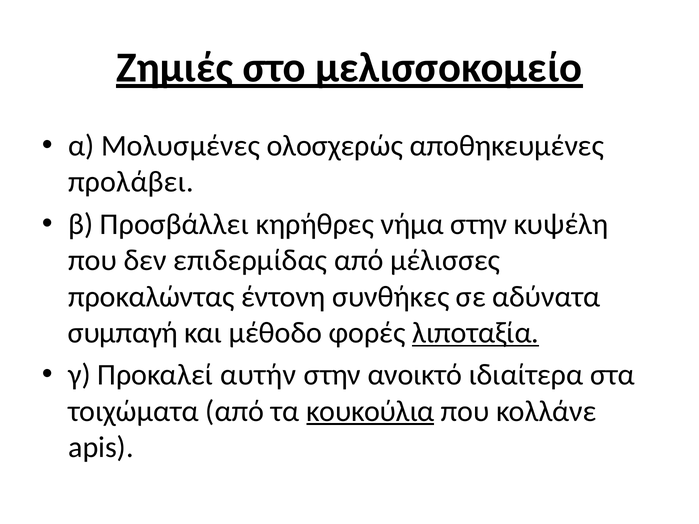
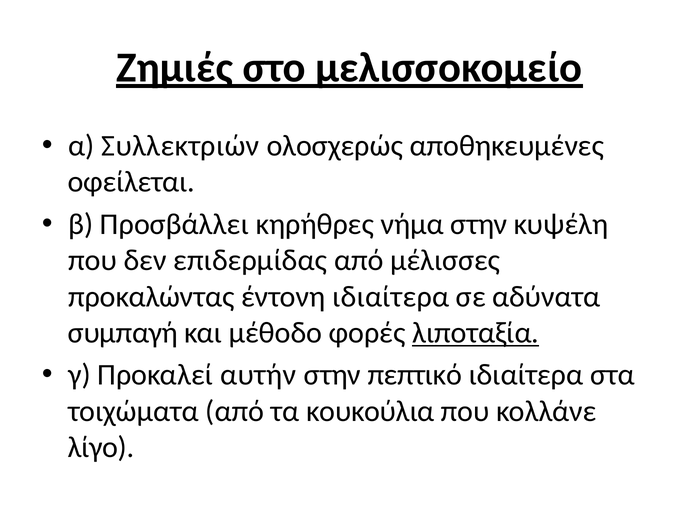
Μολυσμένες: Μολυσμένες -> Συλλεκτριών (180, 146)
προλάβει: προλάβει -> οφείλεται (131, 182)
έντονη συνθήκες: συνθήκες -> ιδιαίτερα (391, 297)
ανοικτό: ανοικτό -> πεπτικό (415, 375)
κουκούλια underline: present -> none (370, 411)
apis: apis -> λίγο (101, 447)
